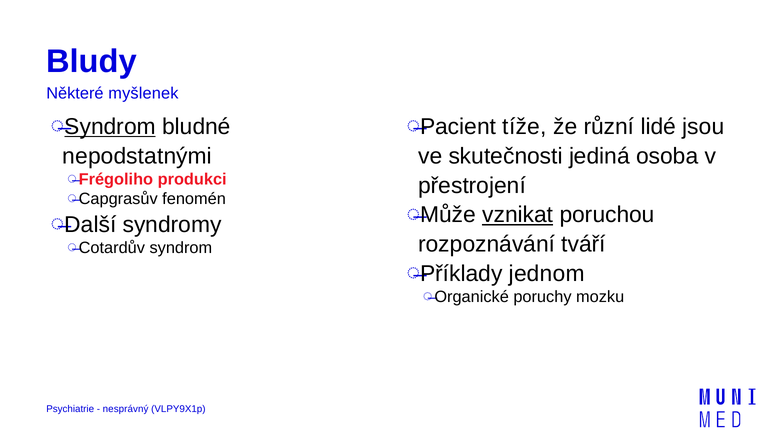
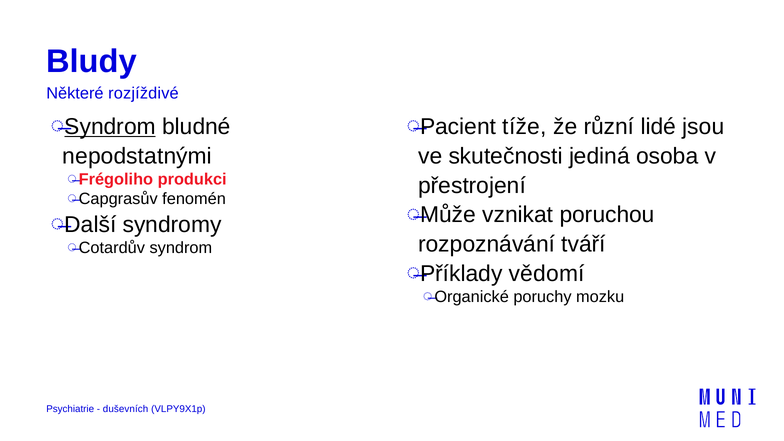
myšlenek: myšlenek -> rozjíždivé (143, 93)
vznikat underline: present -> none (518, 215)
jednom: jednom -> vědomí (547, 274)
nesprávný: nesprávný -> duševních (126, 409)
